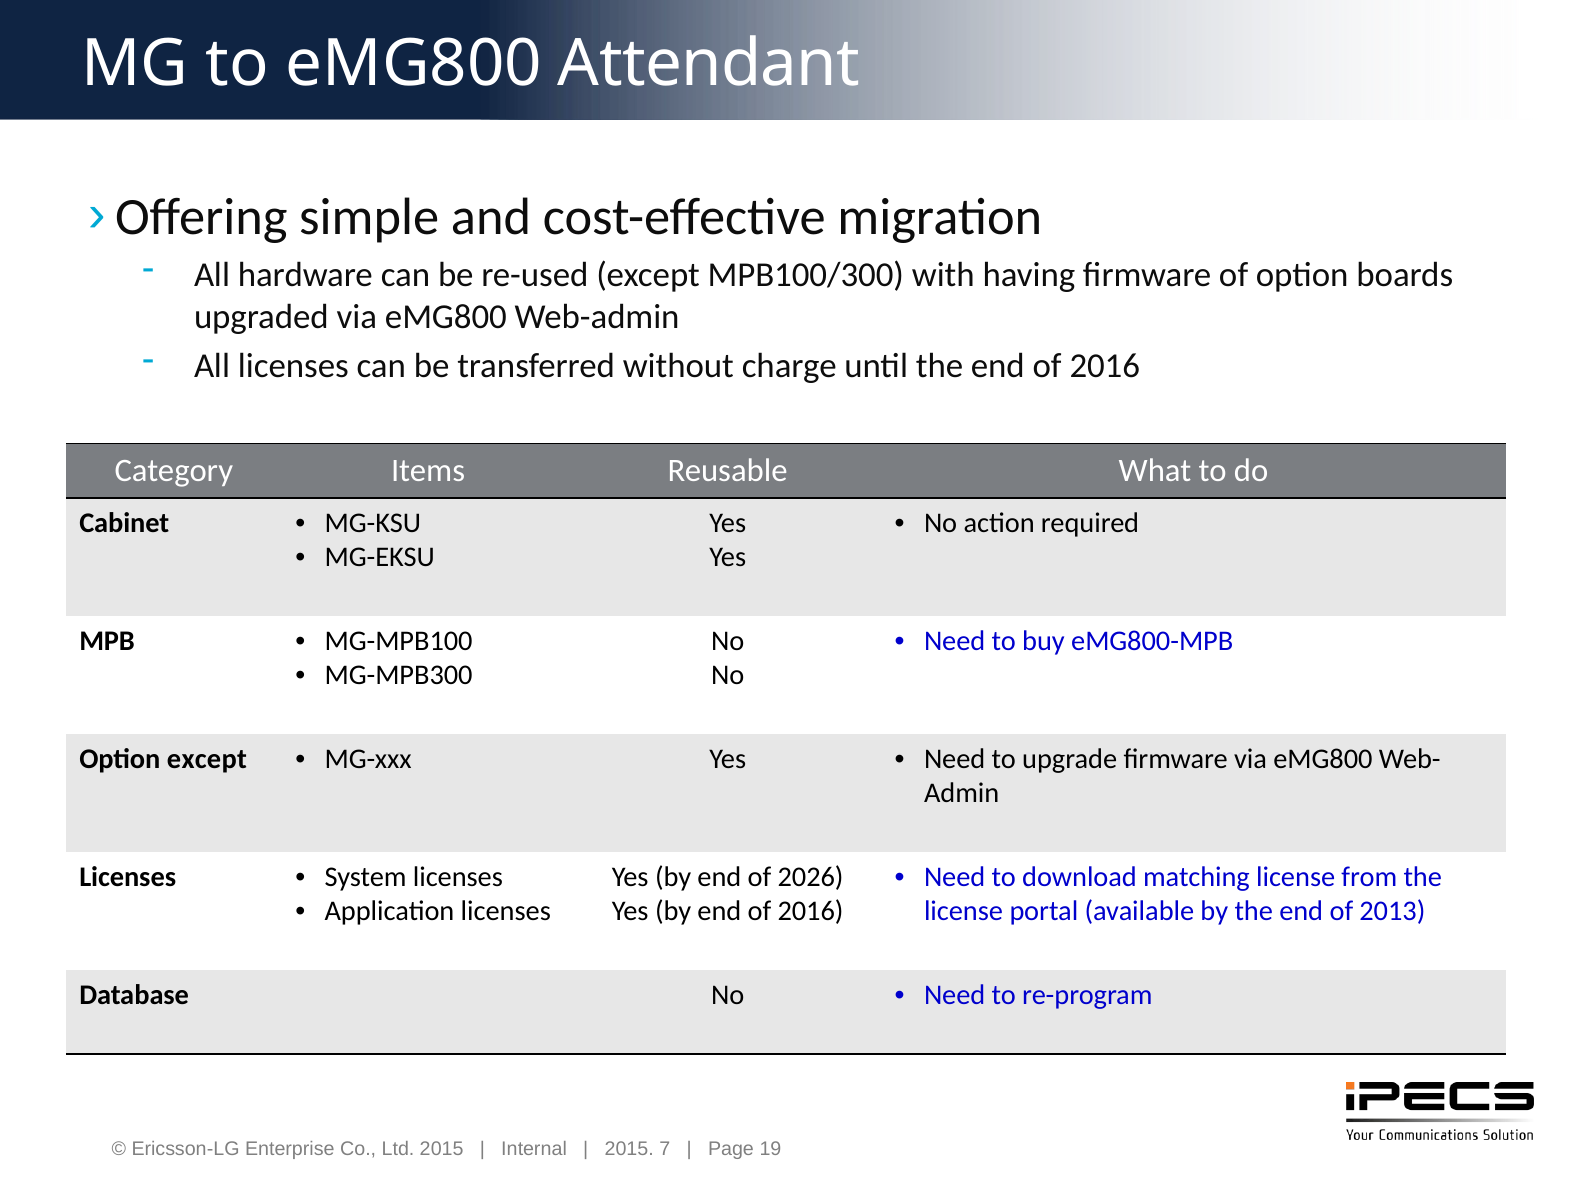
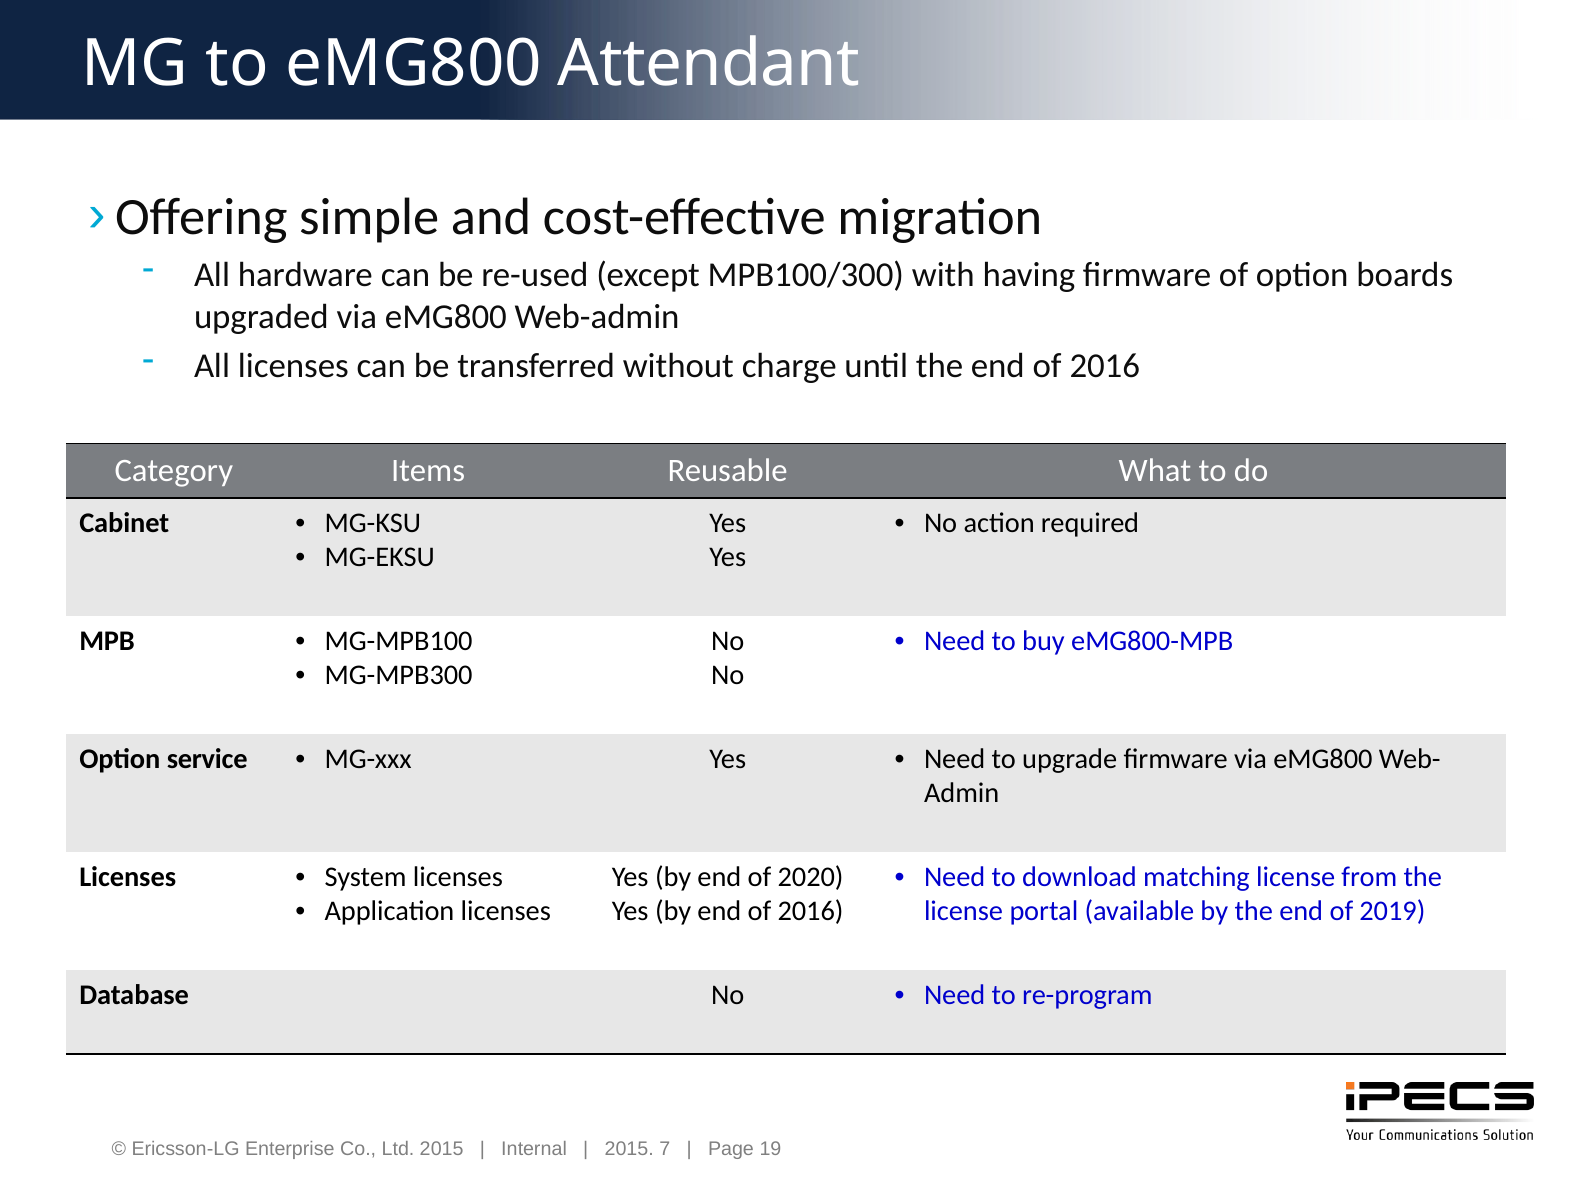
Option except: except -> service (207, 759)
2026: 2026 -> 2020 (811, 877)
2013: 2013 -> 2019 (1392, 912)
